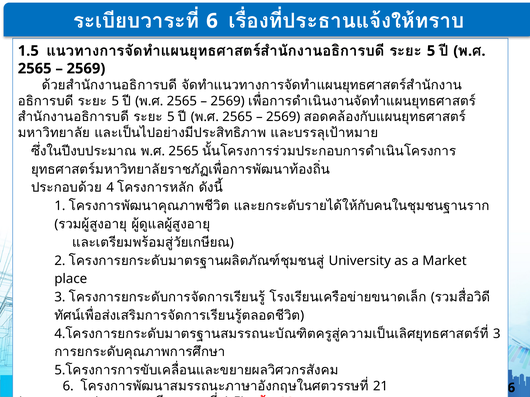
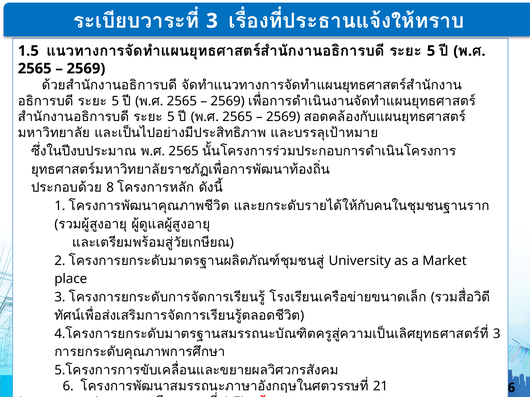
6: 6 -> 3 (212, 21)
4: 4 -> 8 (110, 188)
